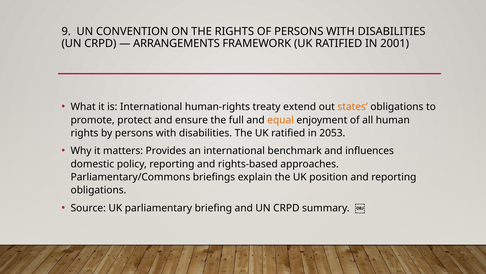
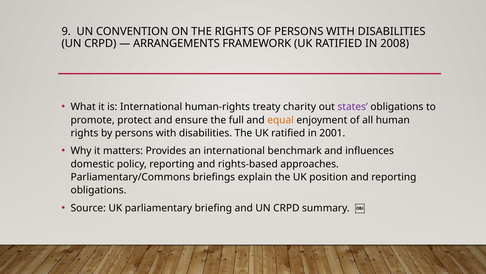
2001: 2001 -> 2008 (395, 43)
extend: extend -> charity (300, 107)
states colour: orange -> purple (353, 107)
2053: 2053 -> 2001 (332, 133)
